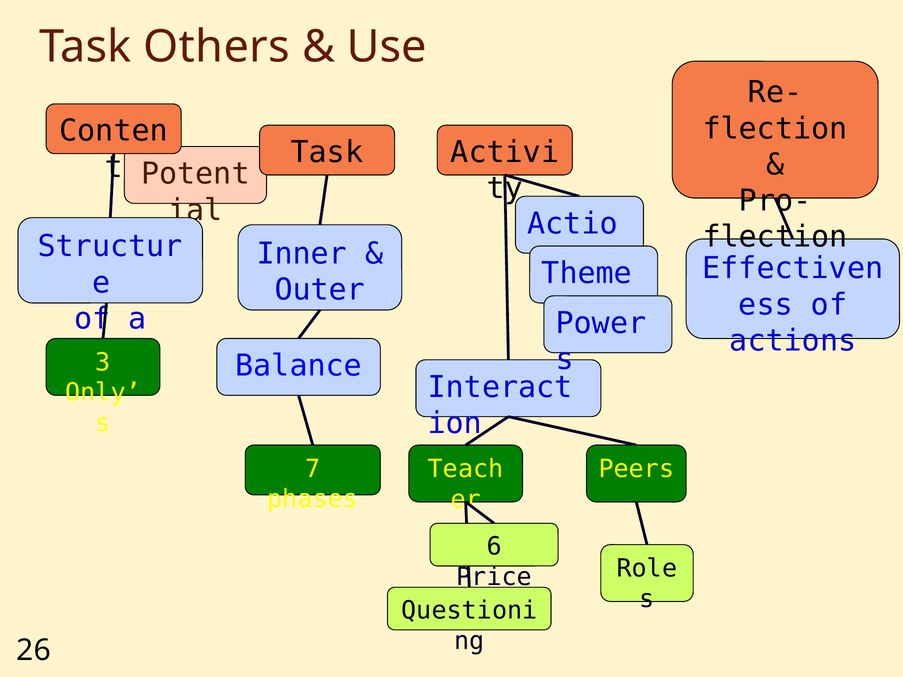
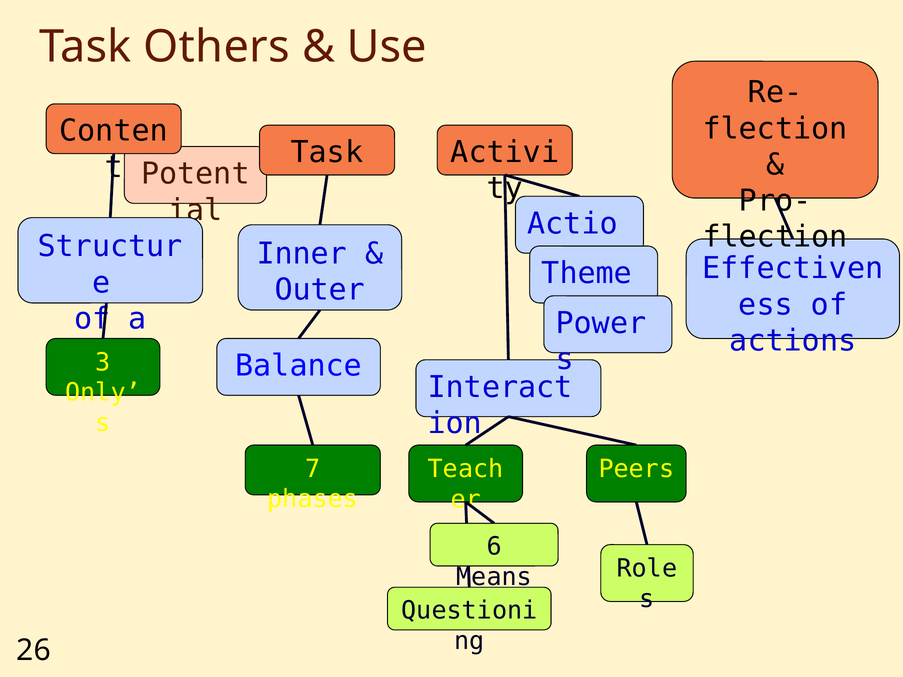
Price: Price -> Means (494, 577)
